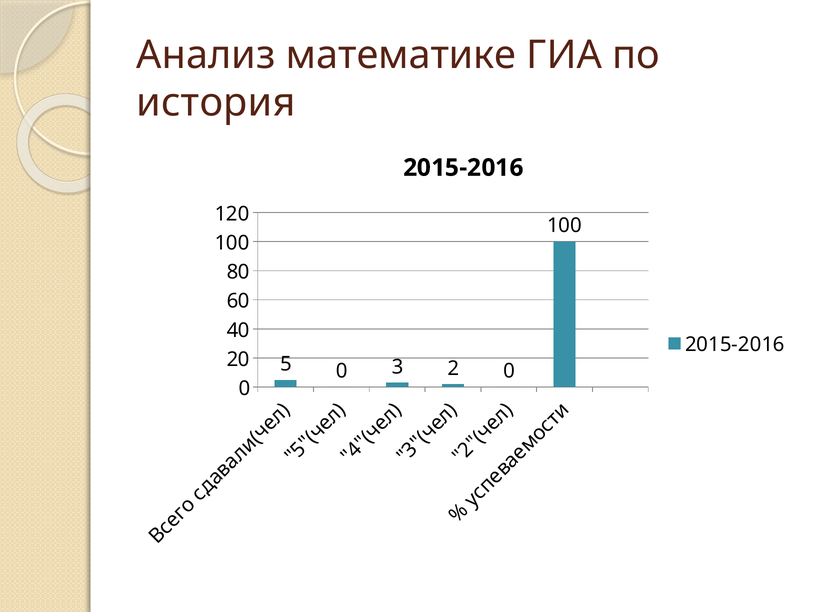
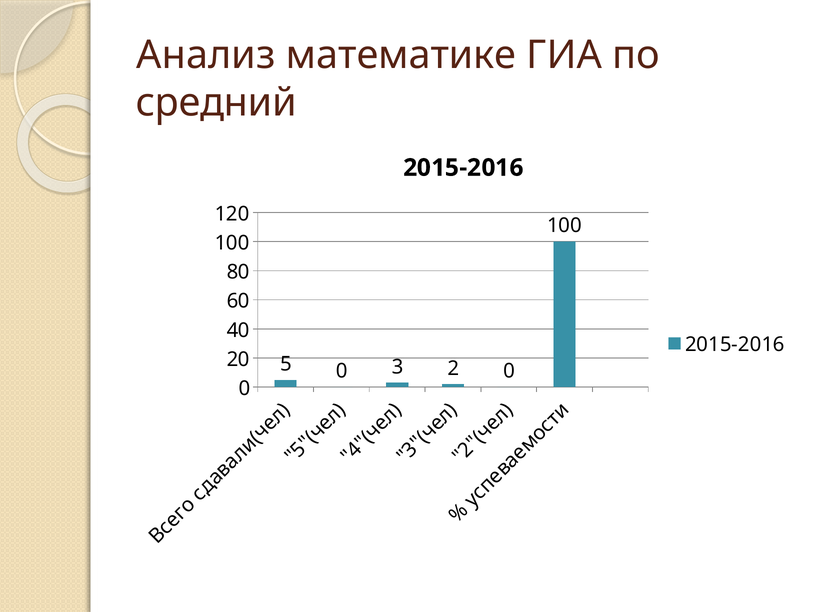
история: история -> средний (216, 103)
